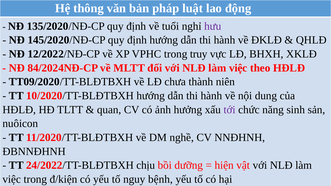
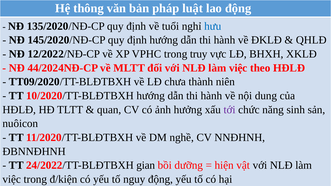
hưu colour: purple -> blue (213, 26)
84/2024NĐ-CP: 84/2024NĐ-CP -> 44/2024NĐ-CP (63, 68)
chịu: chịu -> gian (146, 165)
nguy bệnh: bệnh -> động (160, 179)
